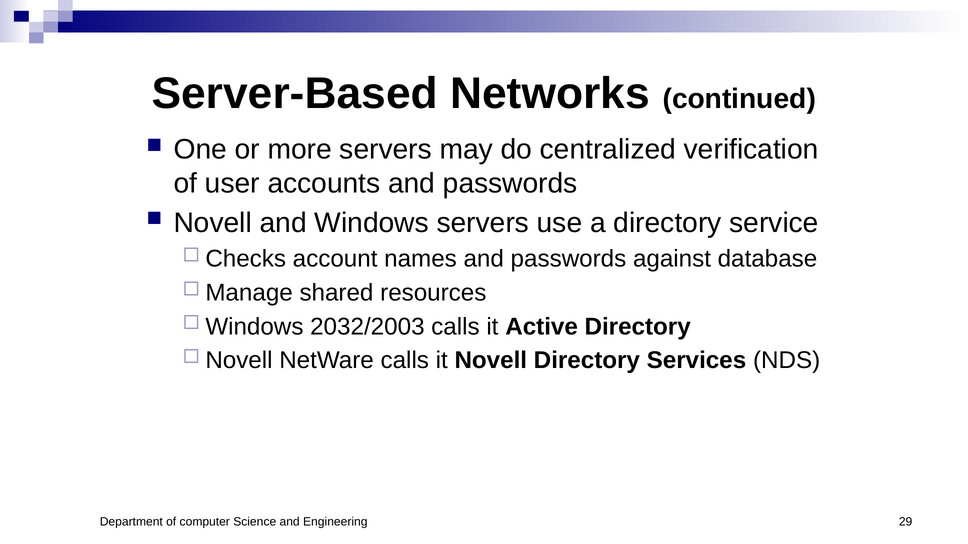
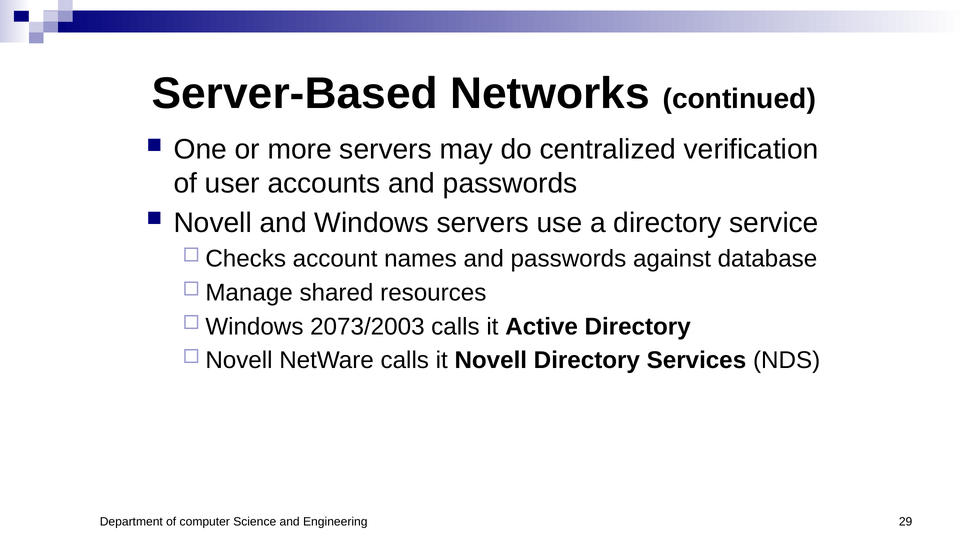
2032/2003: 2032/2003 -> 2073/2003 (367, 327)
